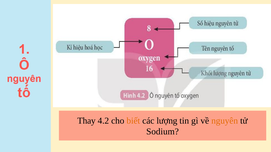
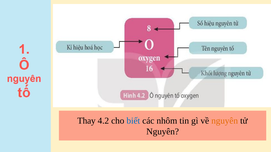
biết colour: orange -> blue (133, 121)
lượng: lượng -> nhôm (167, 121)
Sodium: Sodium -> Nguyên (163, 132)
